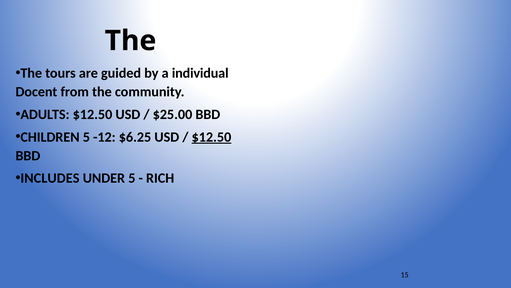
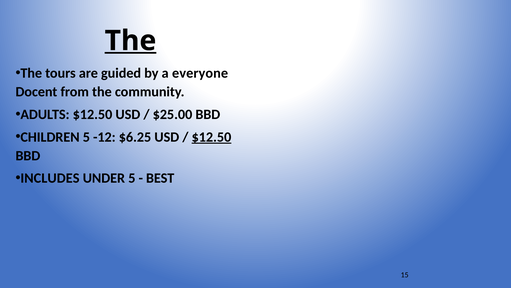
The underline: none -> present (131, 41)
individual: individual -> everyone (200, 73)
RICH: RICH -> BEST (160, 178)
